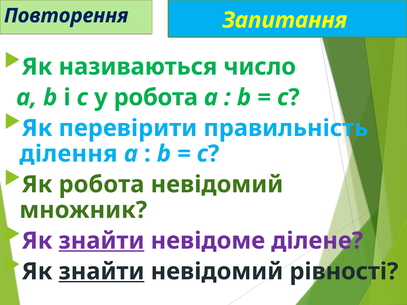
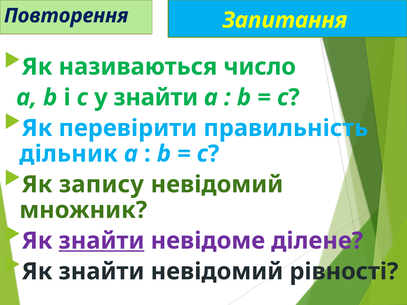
у робота: робота -> знайти (156, 98)
ділення: ділення -> дільник (69, 154)
Як робота: робота -> запису (101, 185)
знайти underline: present -> none (101, 272)
